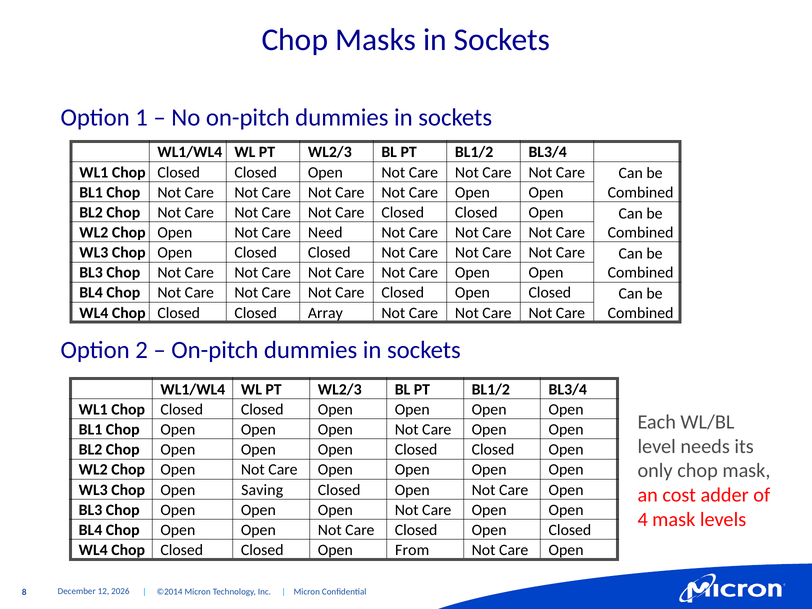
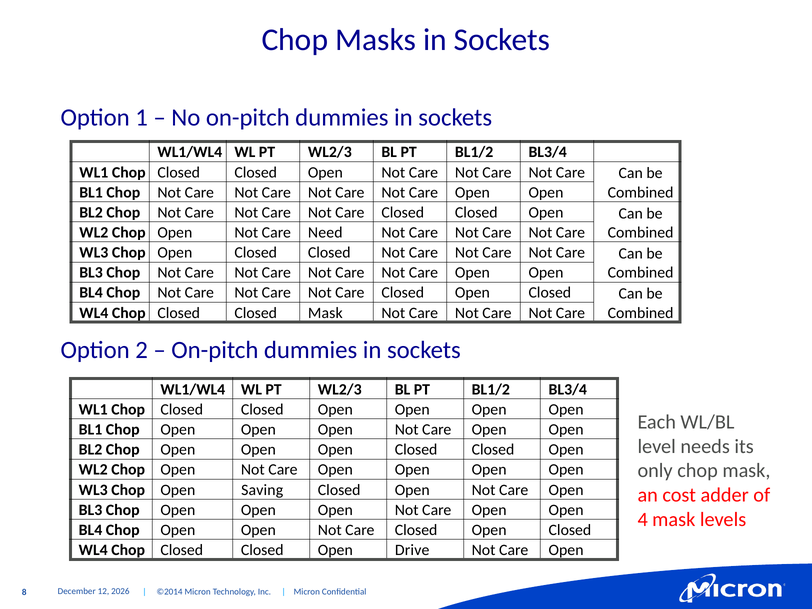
Closed Array: Array -> Mask (325, 313)
From: From -> Drive (412, 550)
